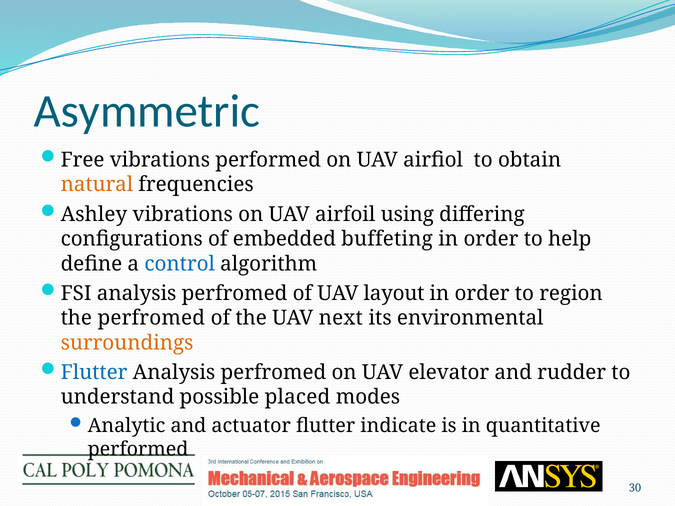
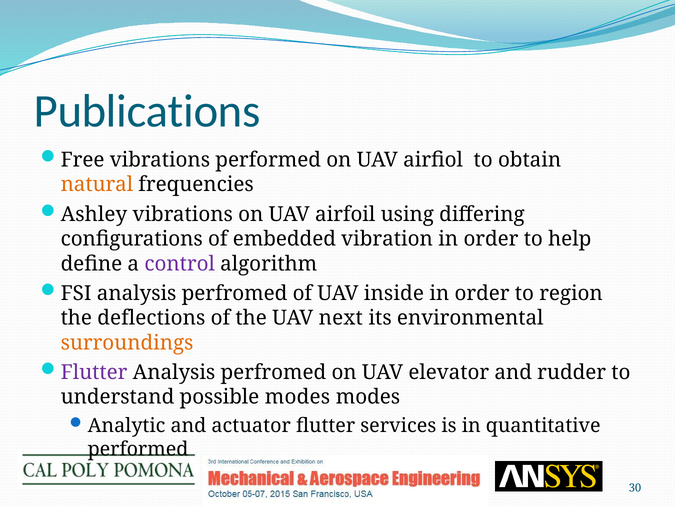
Asymmetric: Asymmetric -> Publications (147, 111)
buffeting: buffeting -> vibration (387, 239)
control colour: blue -> purple (180, 264)
layout: layout -> inside (394, 293)
the perfromed: perfromed -> deflections (151, 318)
Flutter colour: blue -> purple (94, 373)
possible placed: placed -> modes (297, 397)
indicate: indicate -> services (398, 426)
